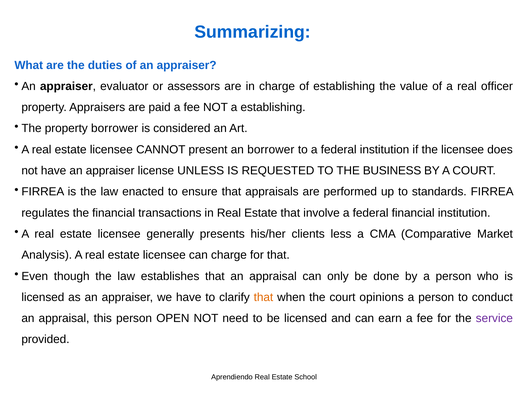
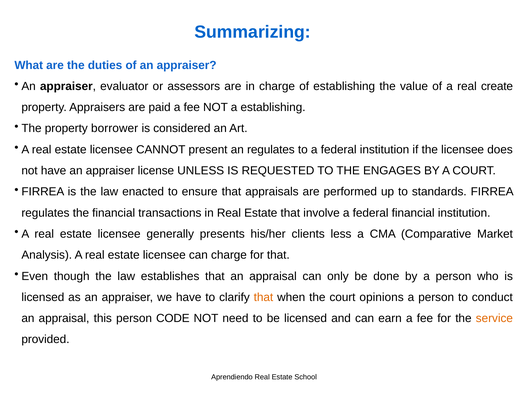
officer: officer -> create (497, 86)
an borrower: borrower -> regulates (271, 150)
BUSINESS: BUSINESS -> ENGAGES (392, 171)
OPEN: OPEN -> CODE (173, 318)
service colour: purple -> orange (494, 318)
